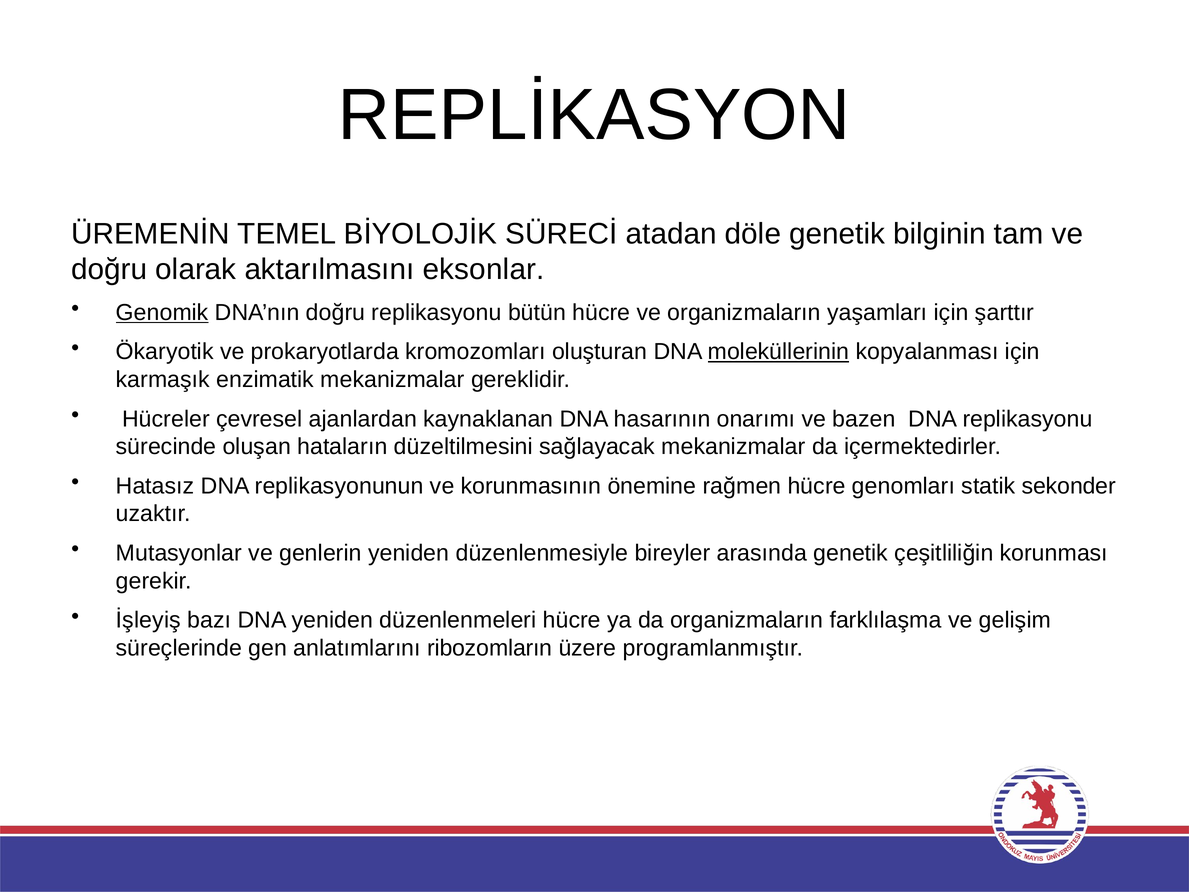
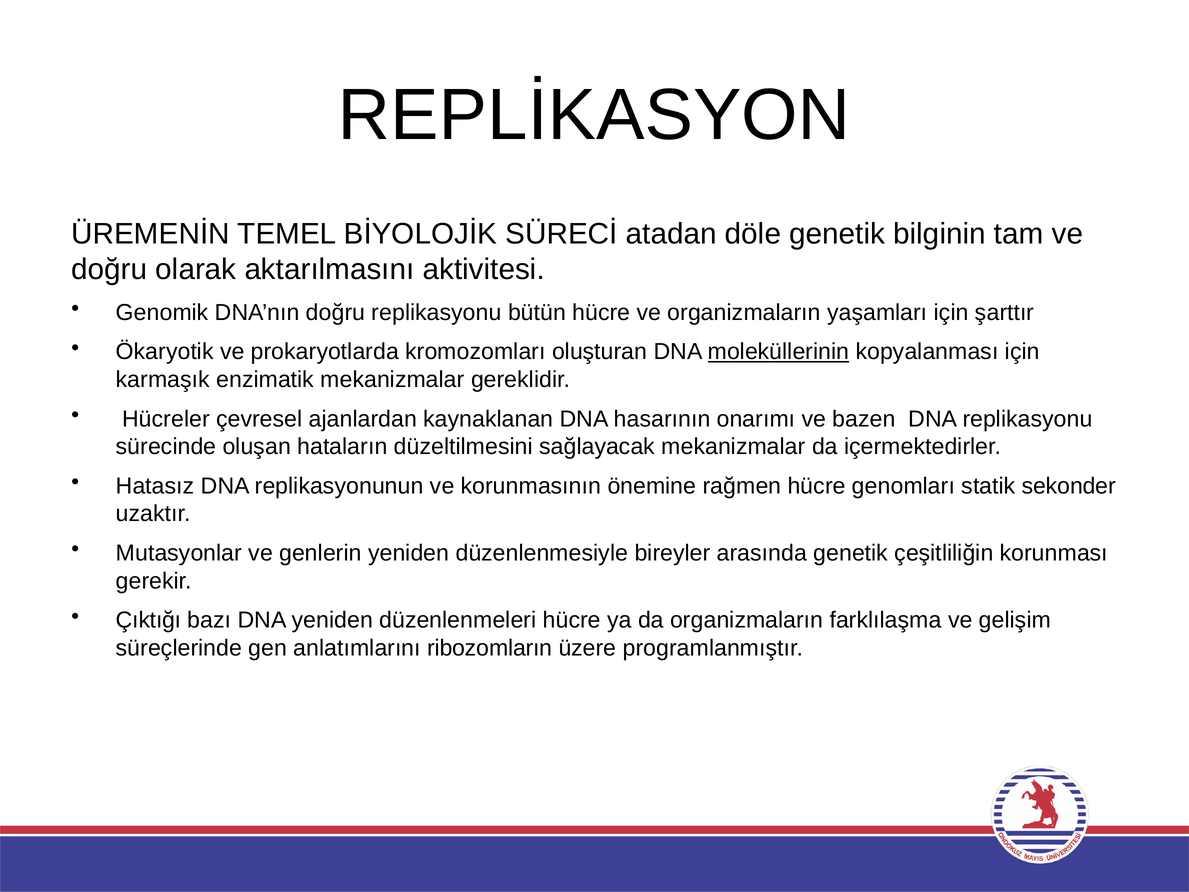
eksonlar: eksonlar -> aktivitesi (484, 270)
Genomik underline: present -> none (162, 312)
İşleyiş: İşleyiş -> Çıktığı (149, 620)
